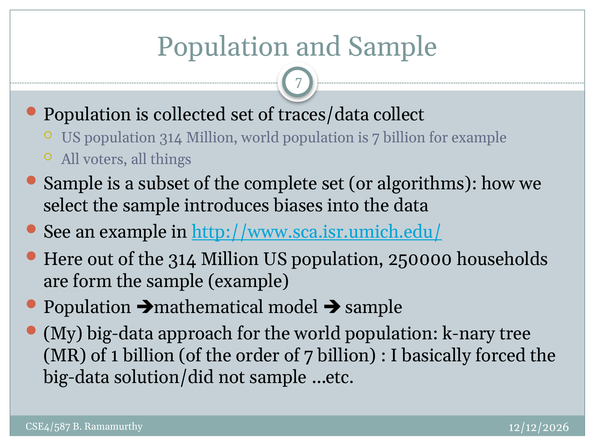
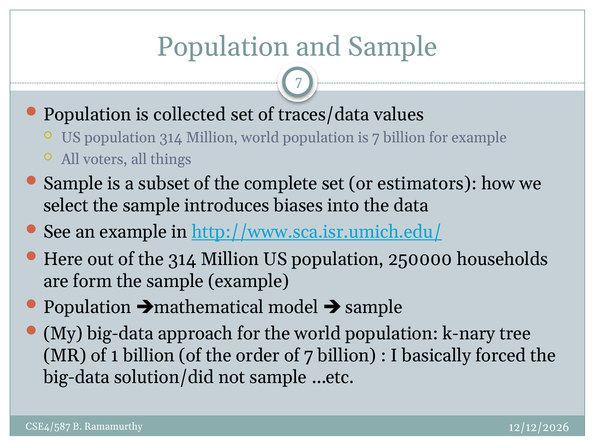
collect: collect -> values (399, 114)
algorithms: algorithms -> estimators (427, 184)
